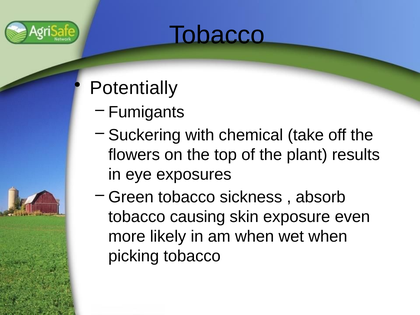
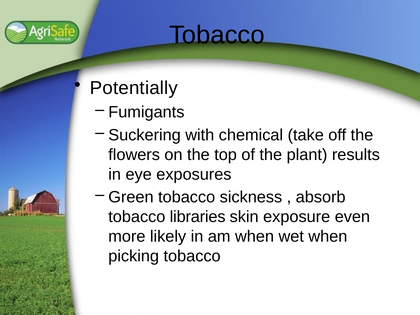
causing: causing -> libraries (198, 217)
